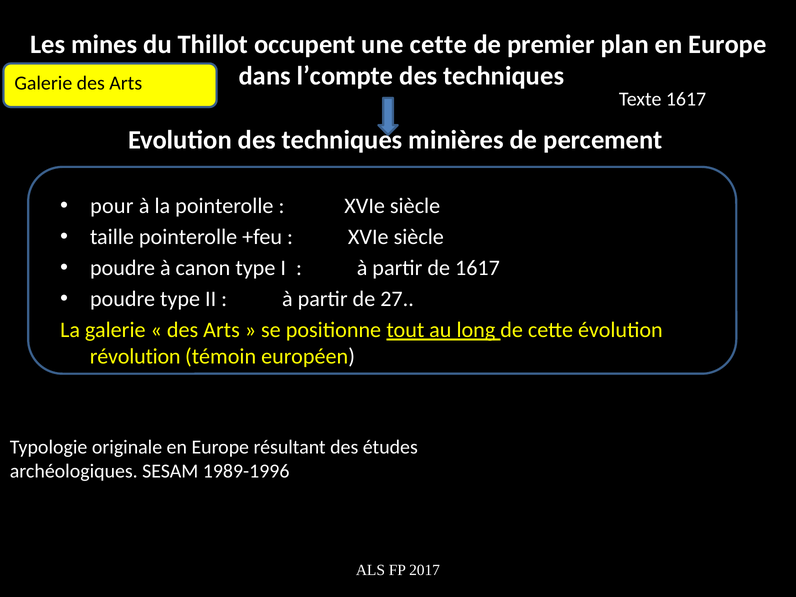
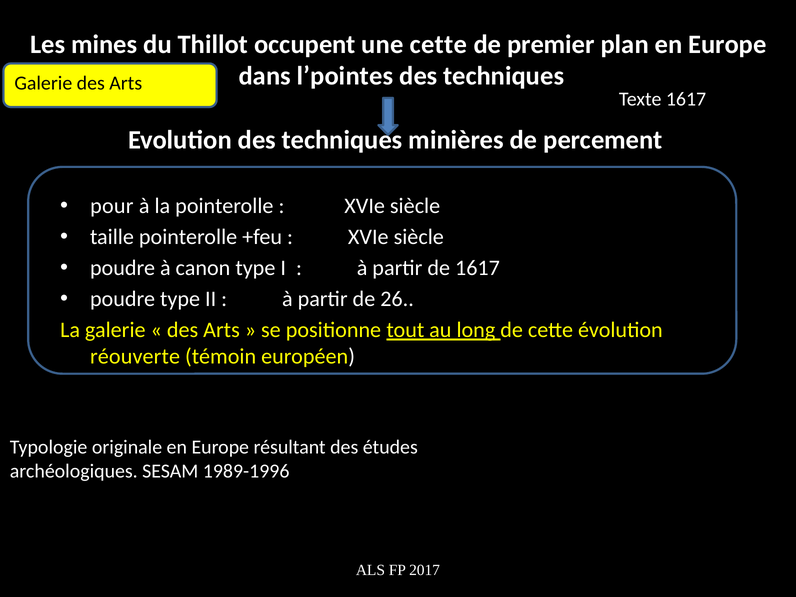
l’compte: l’compte -> l’pointes (345, 76)
27: 27 -> 26 (397, 299)
révolution: révolution -> réouverte (135, 357)
